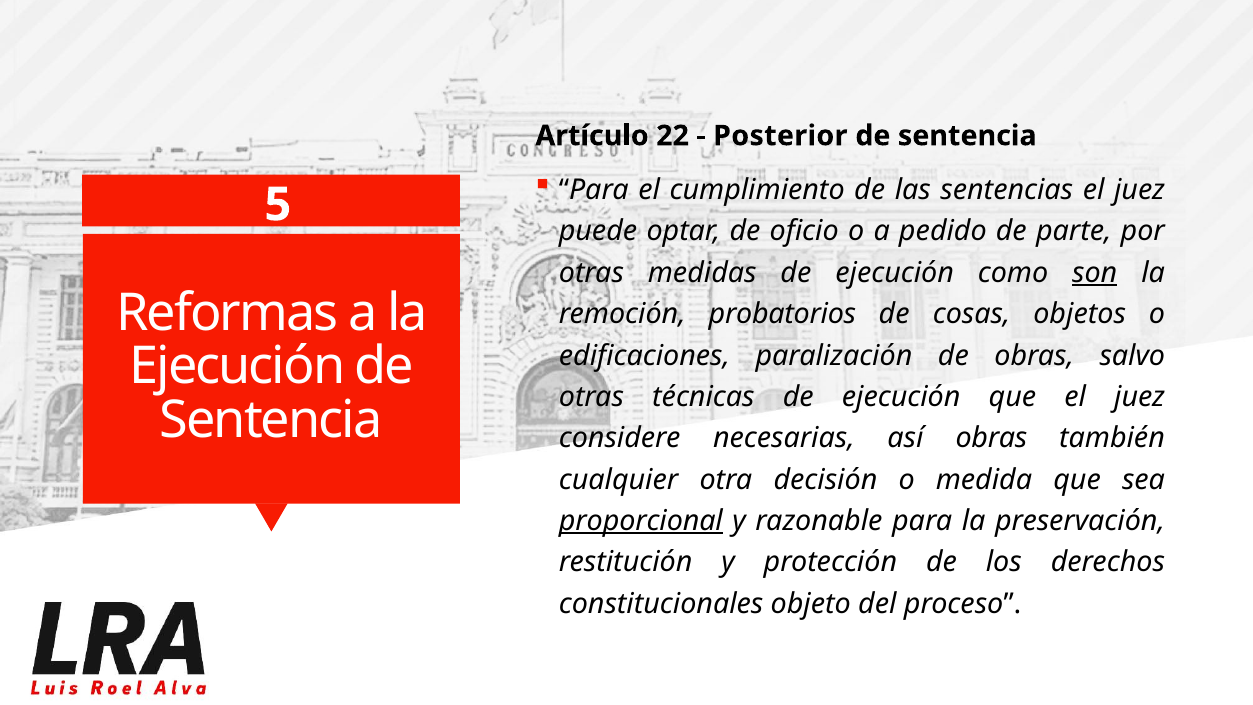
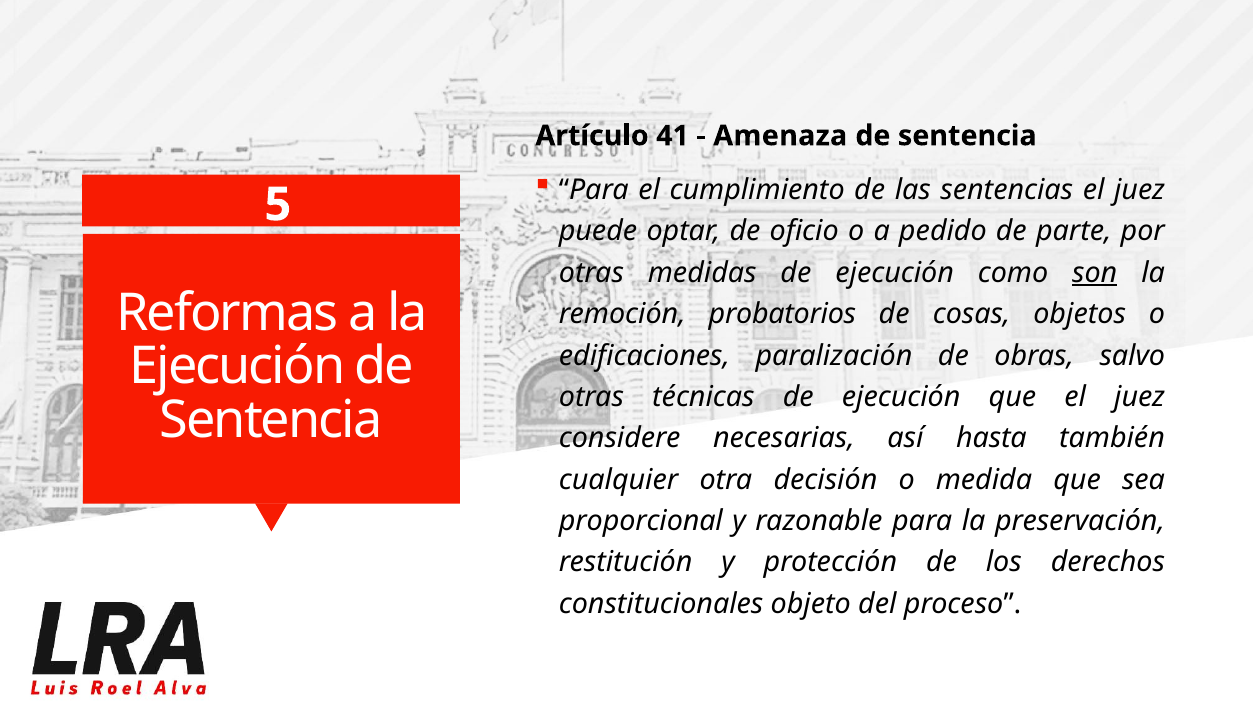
22: 22 -> 41 (673, 136)
Posterior: Posterior -> Amenaza (780, 136)
así obras: obras -> hasta (991, 438)
proporcional underline: present -> none (641, 521)
